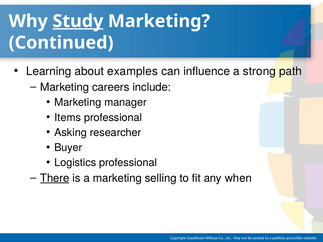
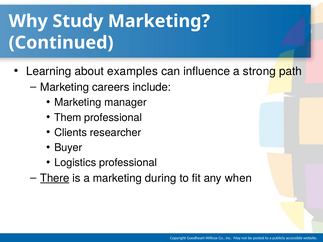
Study underline: present -> none (78, 21)
Items: Items -> Them (68, 118)
Asking: Asking -> Clients (71, 133)
selling: selling -> during (161, 178)
